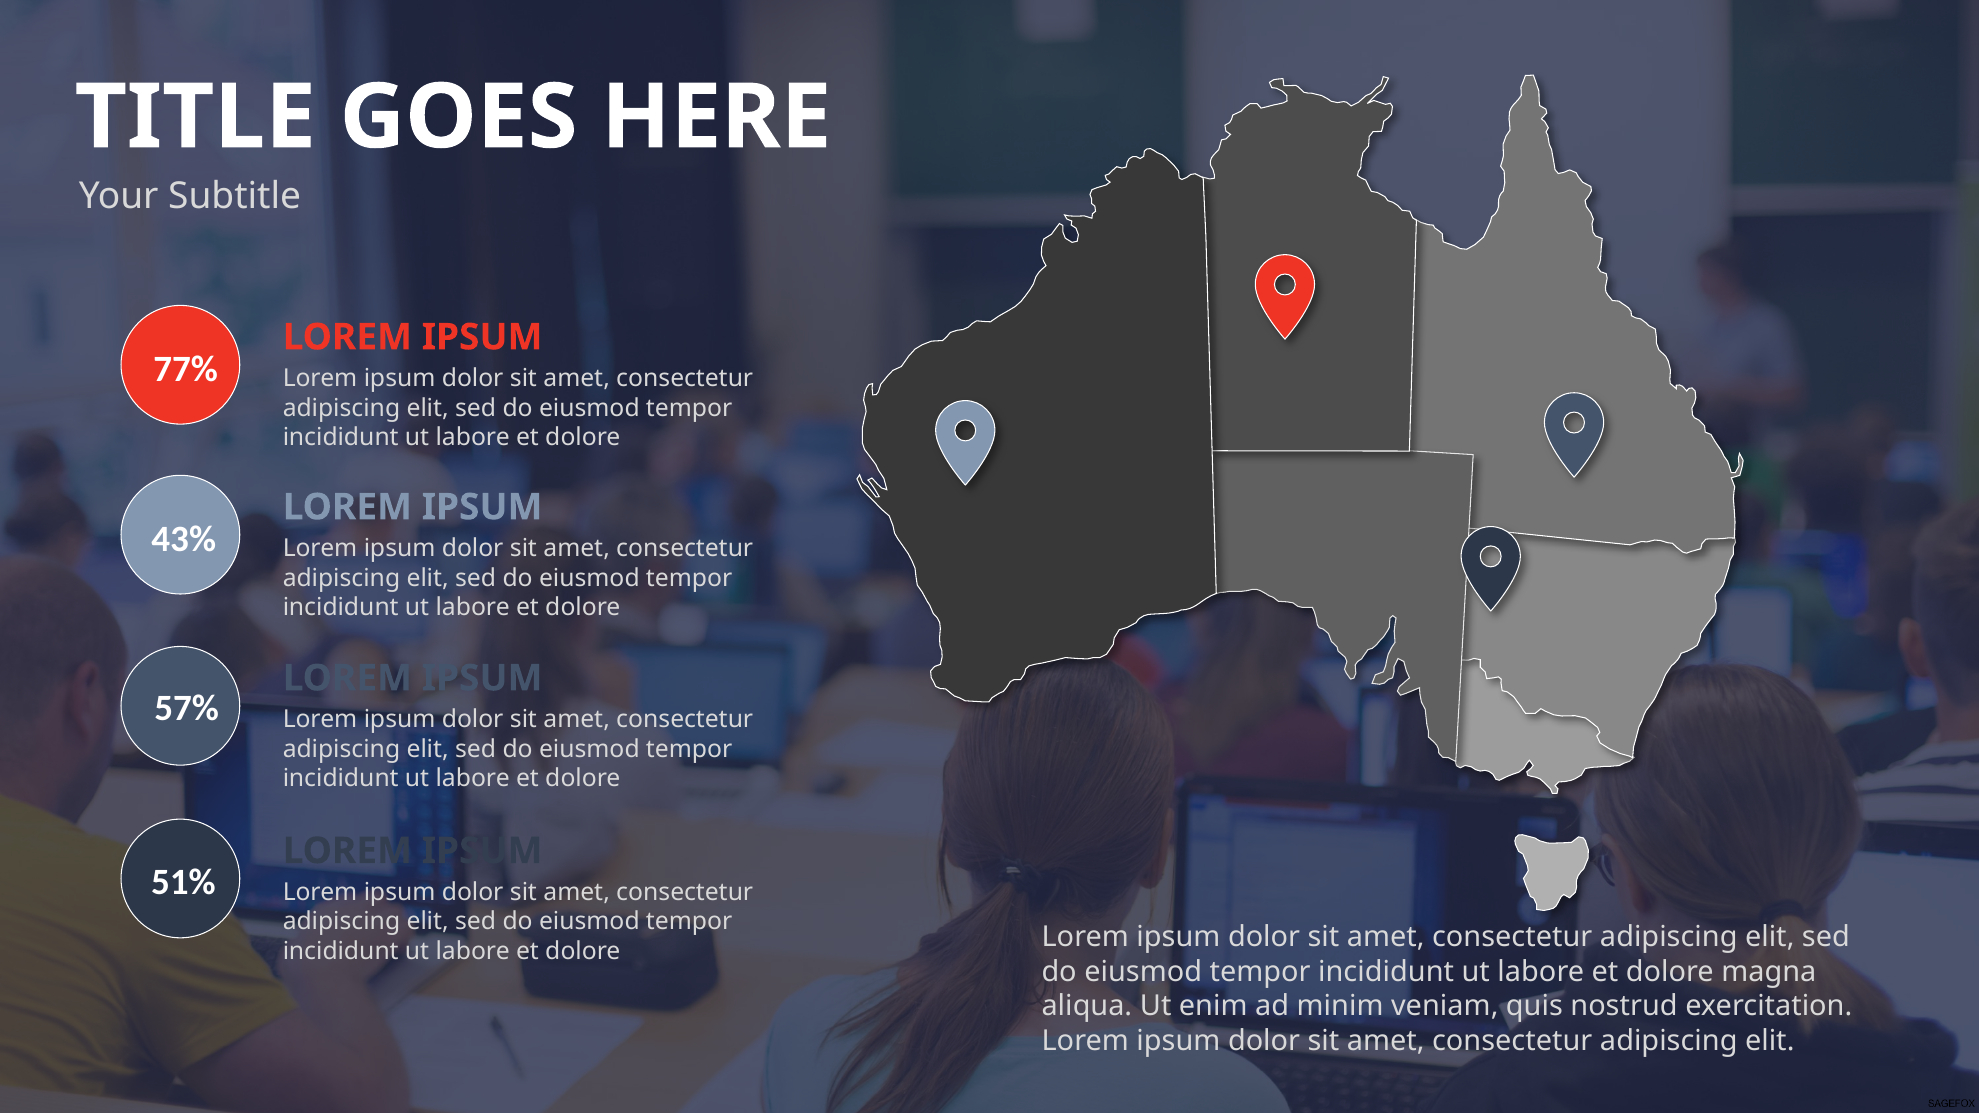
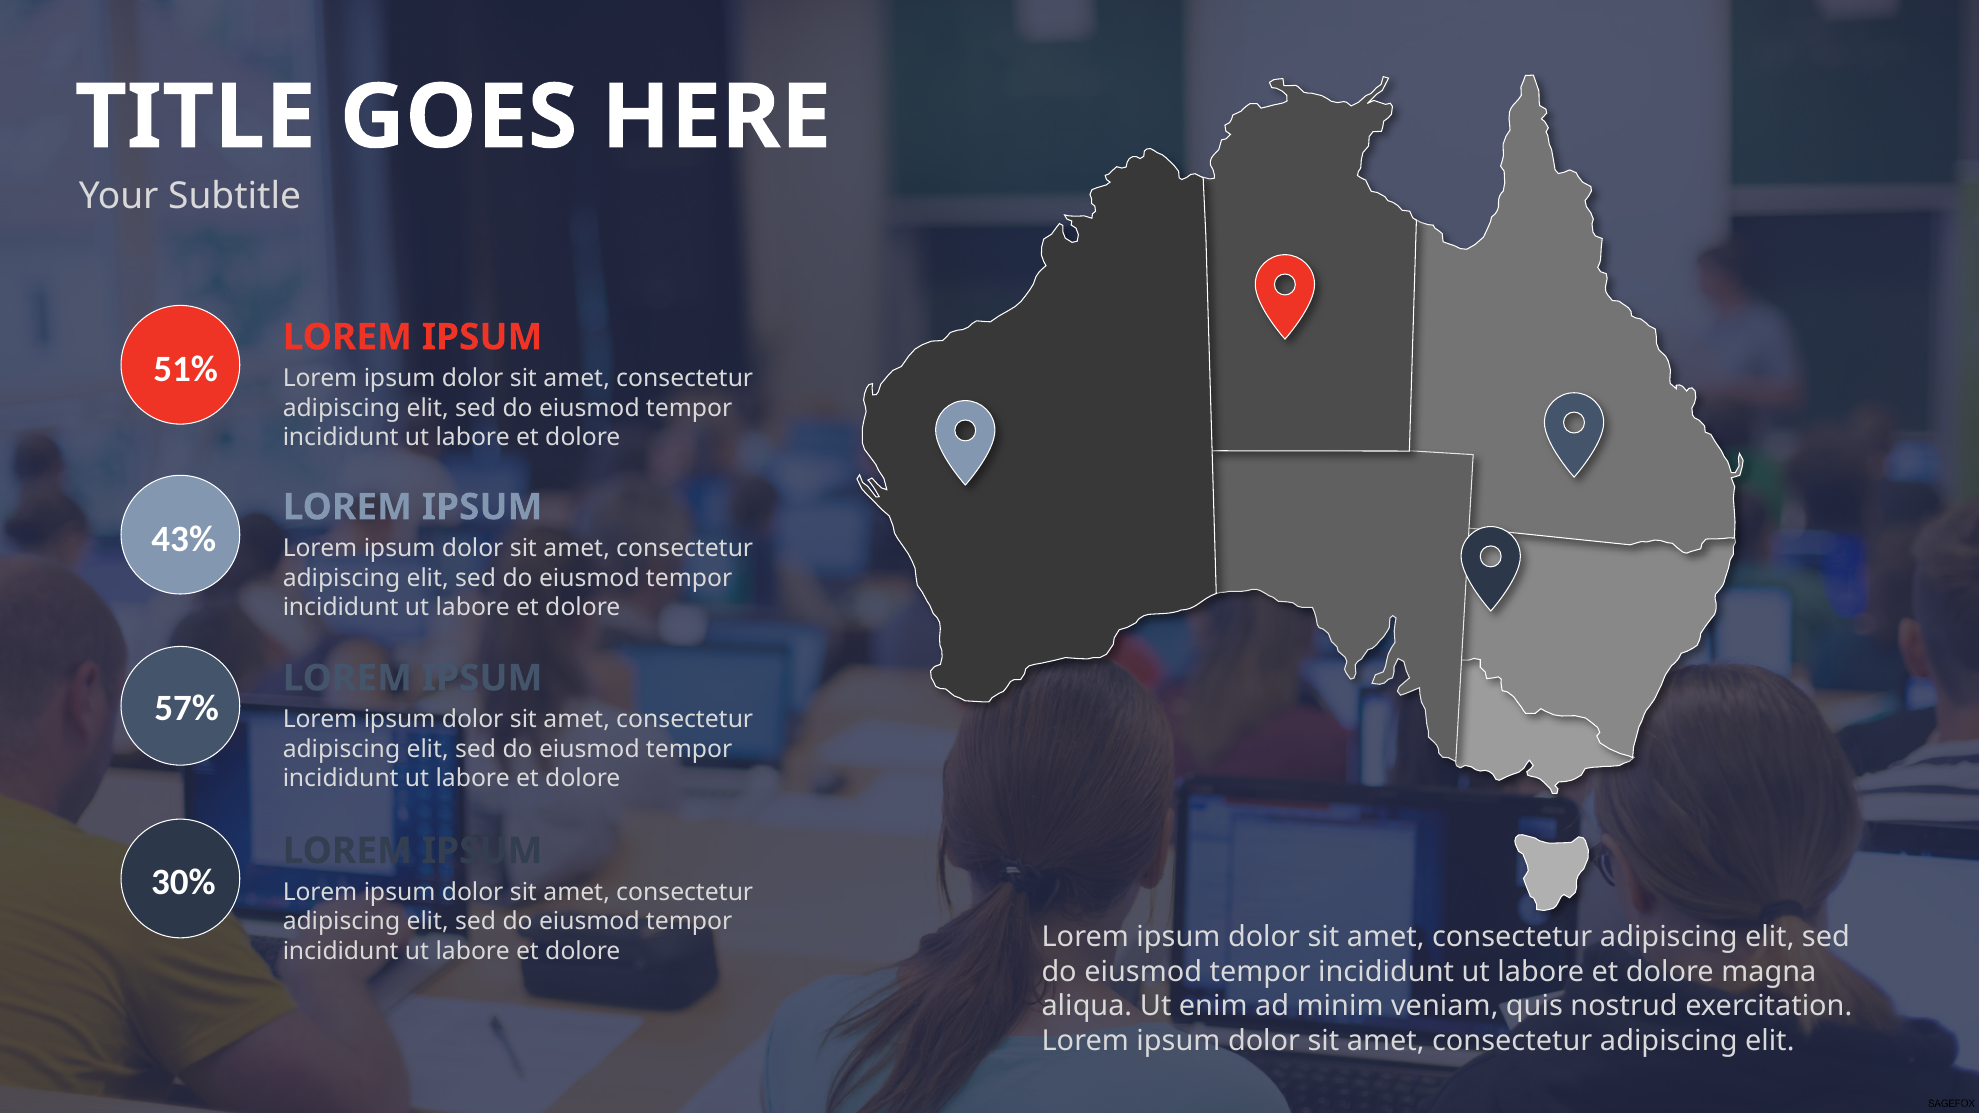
77%: 77% -> 51% (186, 369)
51%: 51% -> 30% (183, 883)
